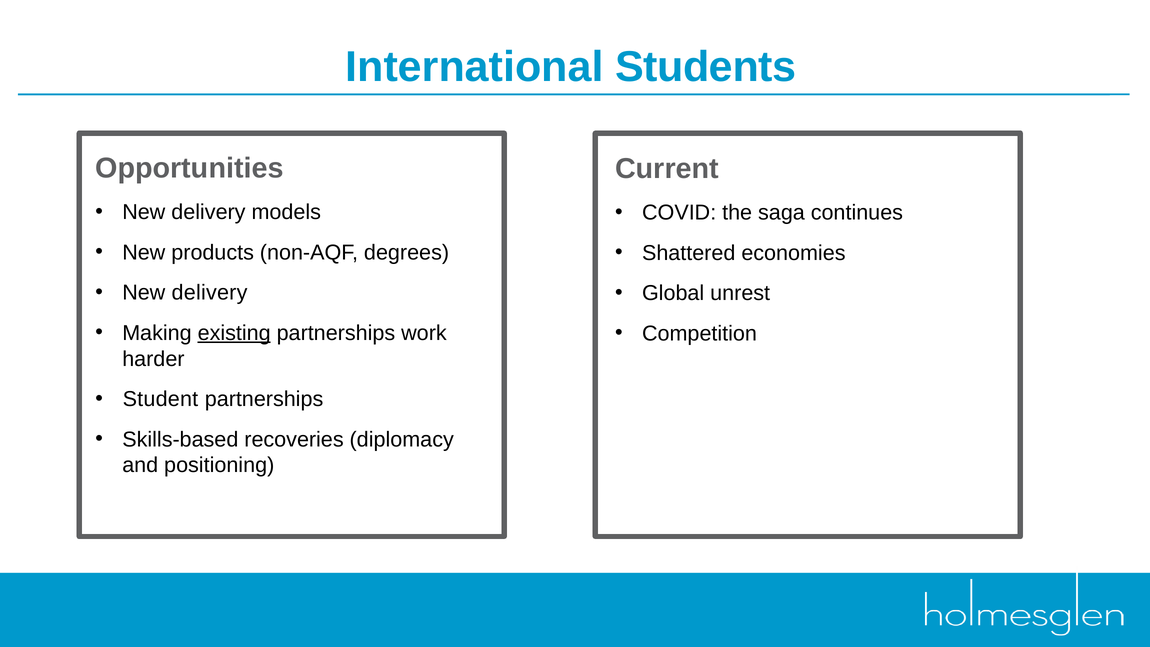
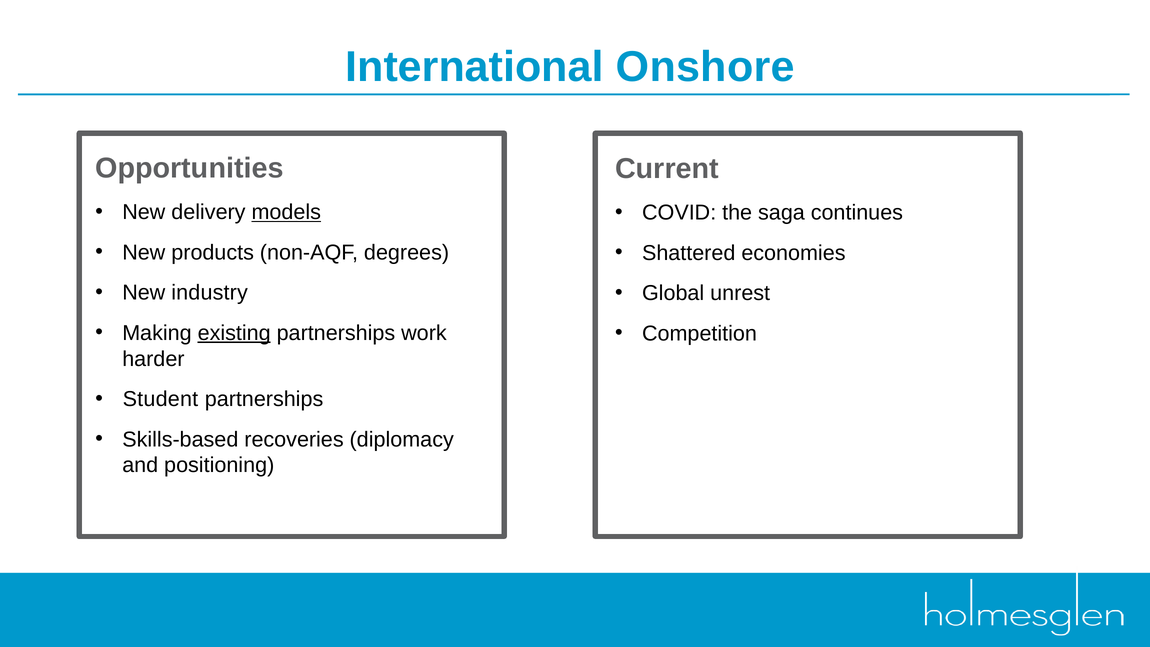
Students: Students -> Onshore (705, 67)
models underline: none -> present (286, 212)
delivery: delivery -> industry (210, 293)
